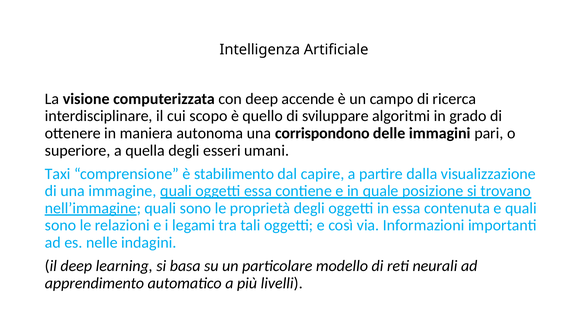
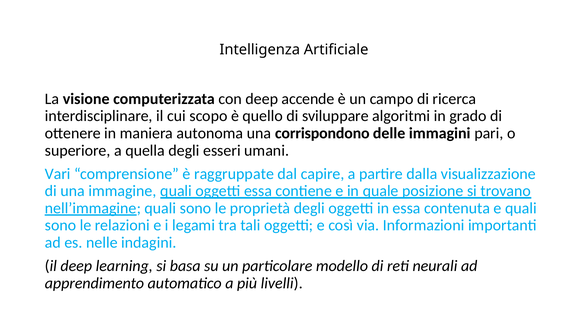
Taxi: Taxi -> Vari (58, 174)
stabilimento: stabilimento -> raggruppate (234, 174)
